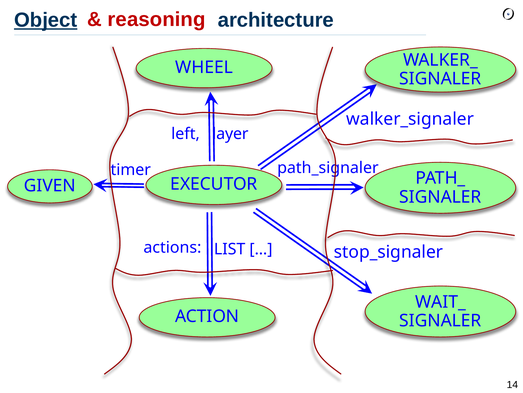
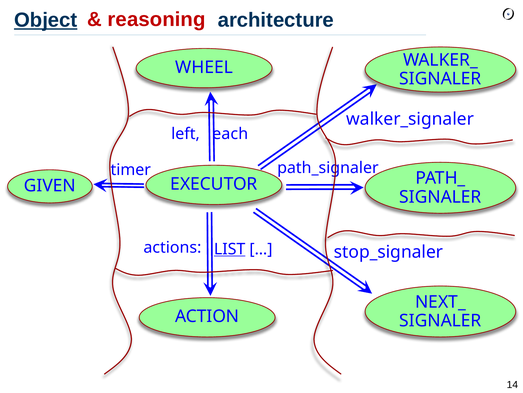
layer: layer -> each (230, 133)
LIST underline: none -> present (230, 249)
WAIT_: WAIT_ -> NEXT_ (440, 301)
